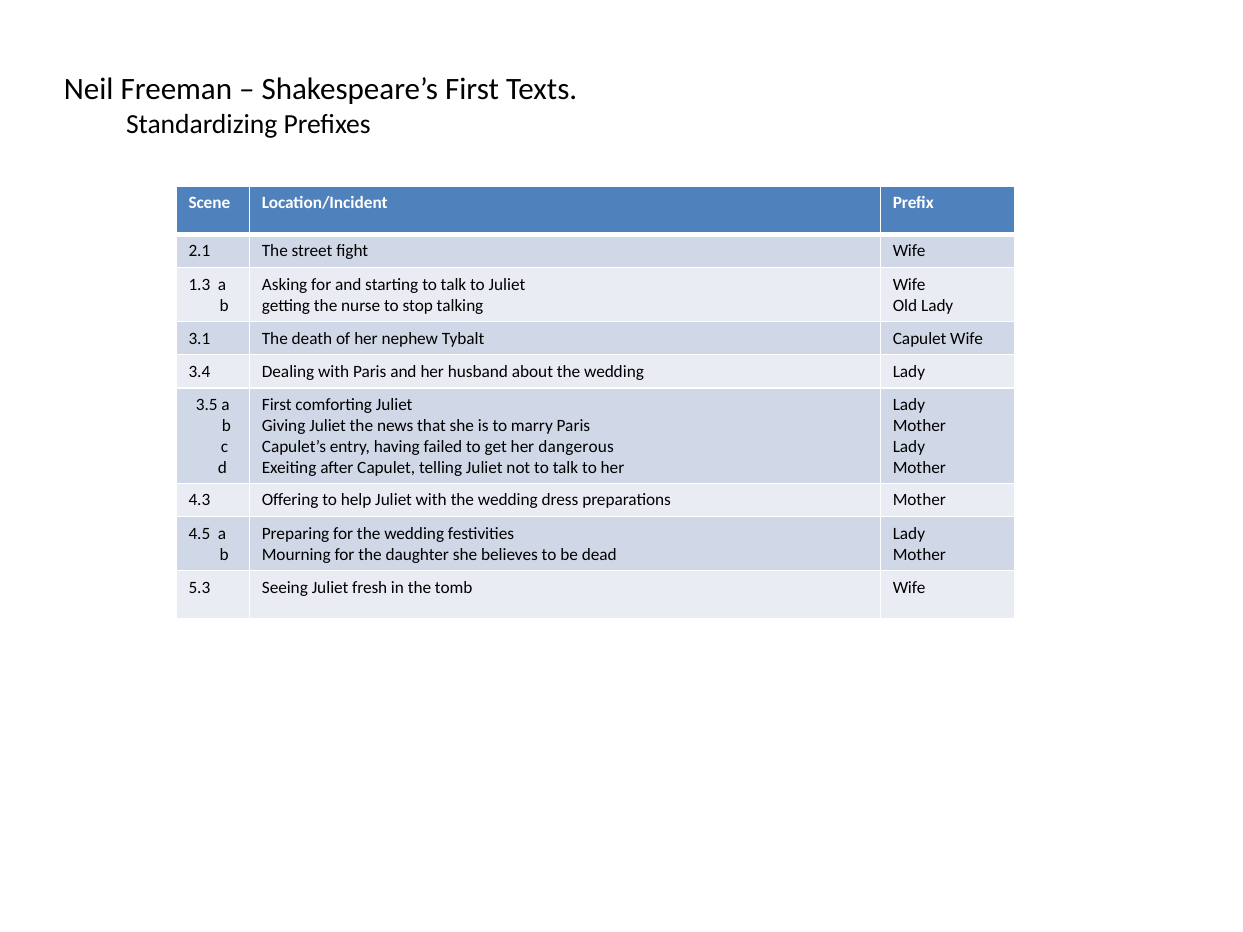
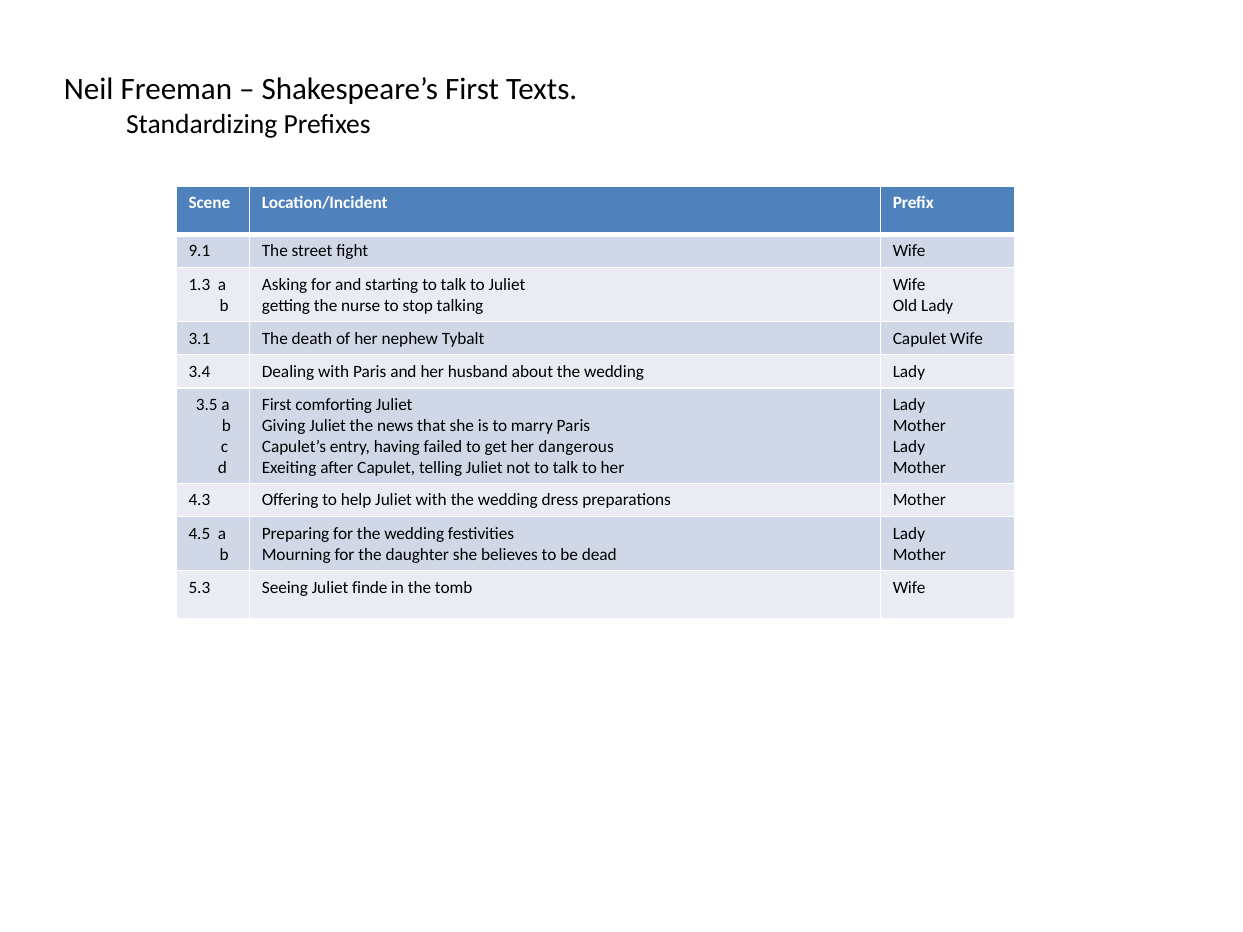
2.1: 2.1 -> 9.1 (199, 251)
fresh: fresh -> finde (370, 588)
